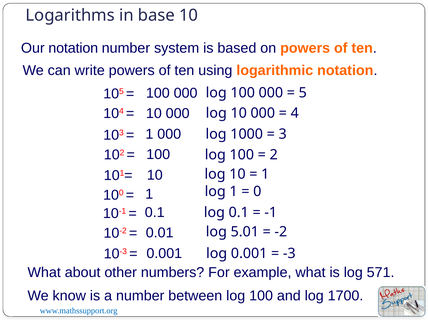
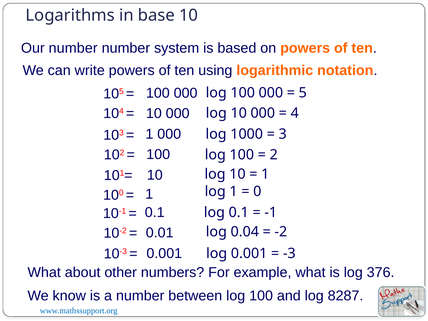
Our notation: notation -> number (73, 48)
5.01: 5.01 -> 0.04 (245, 232)
571: 571 -> 376 (381, 272)
1700: 1700 -> 8287 (346, 296)
